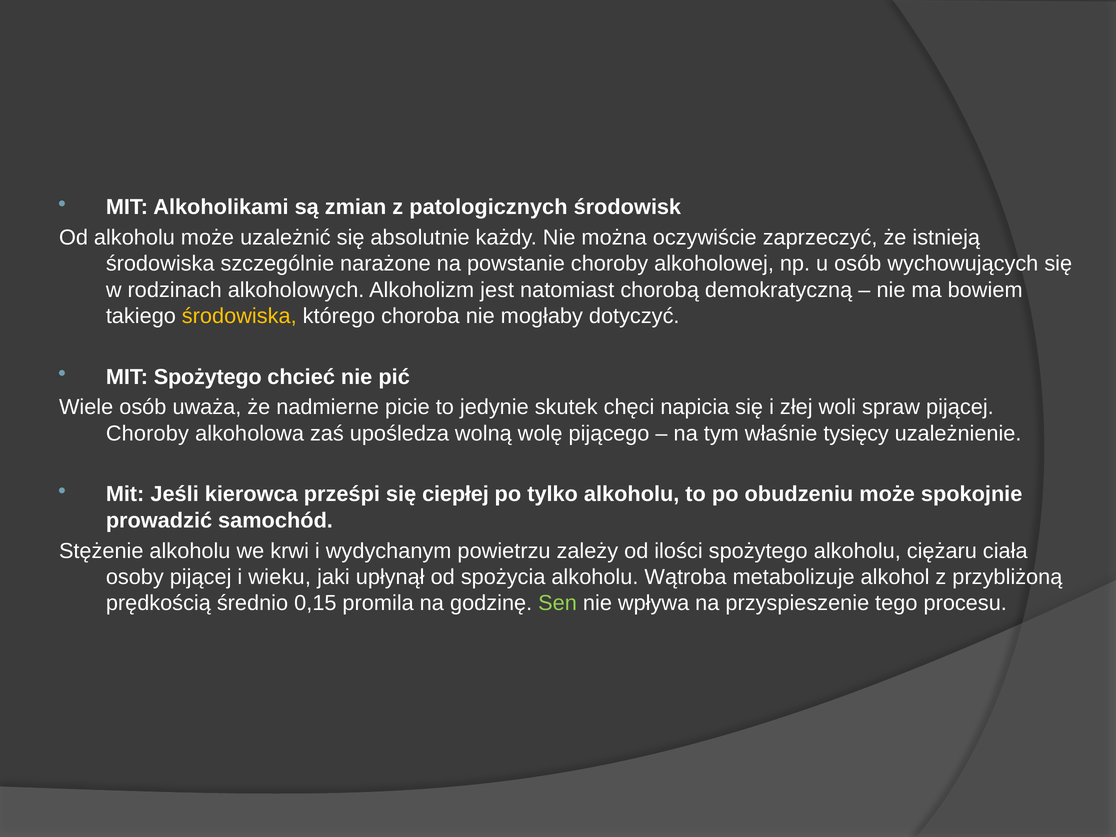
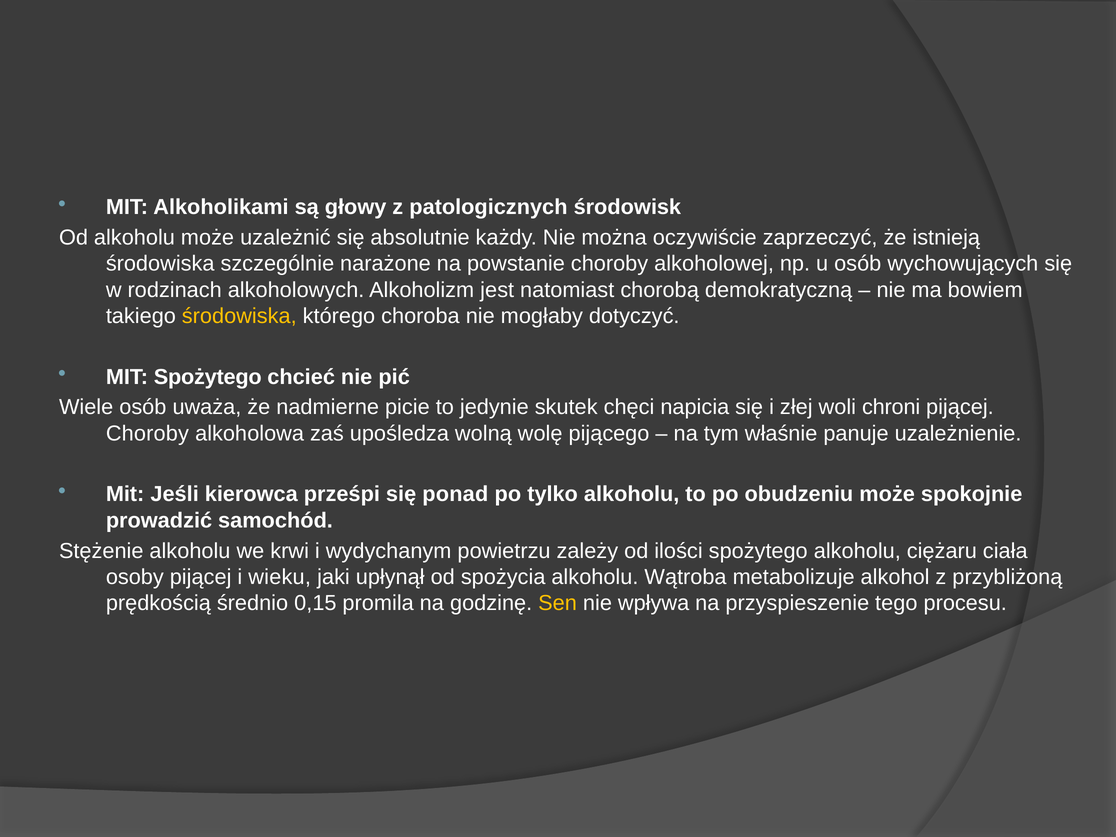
zmian: zmian -> głowy (356, 207)
spraw: spraw -> chroni (891, 407)
tysięcy: tysięcy -> panuje (856, 433)
ciepłej: ciepłej -> ponad (455, 494)
Sen colour: light green -> yellow (558, 603)
